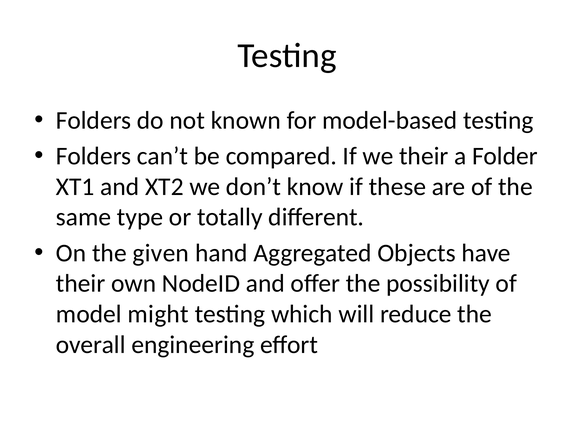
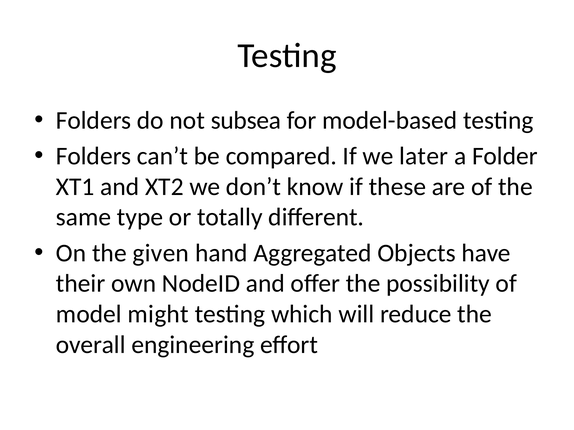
known: known -> subsea (246, 120)
we their: their -> later (424, 156)
